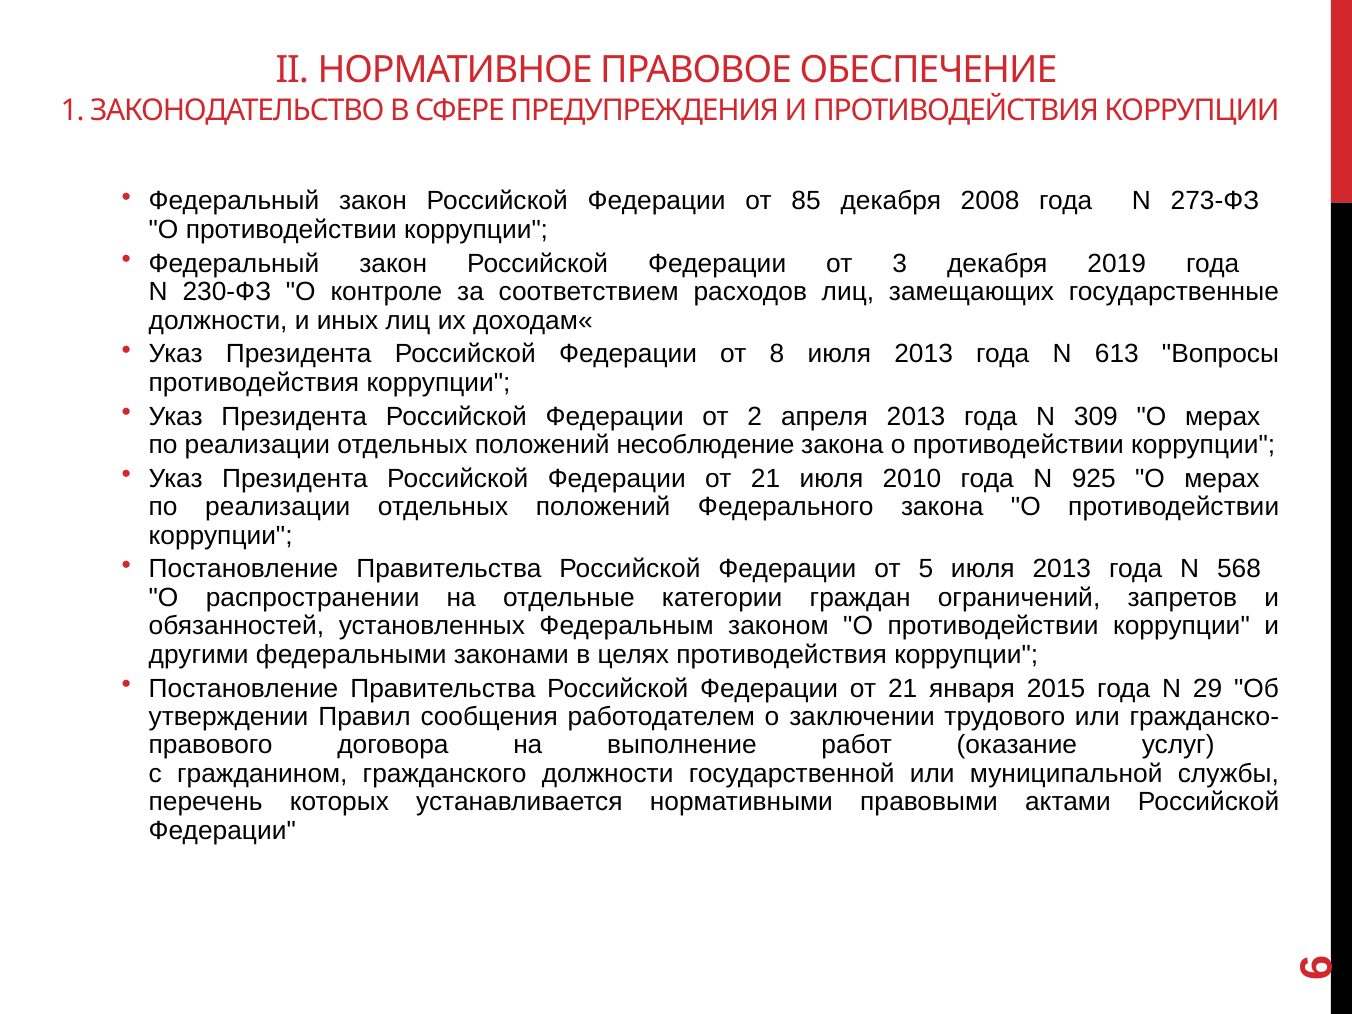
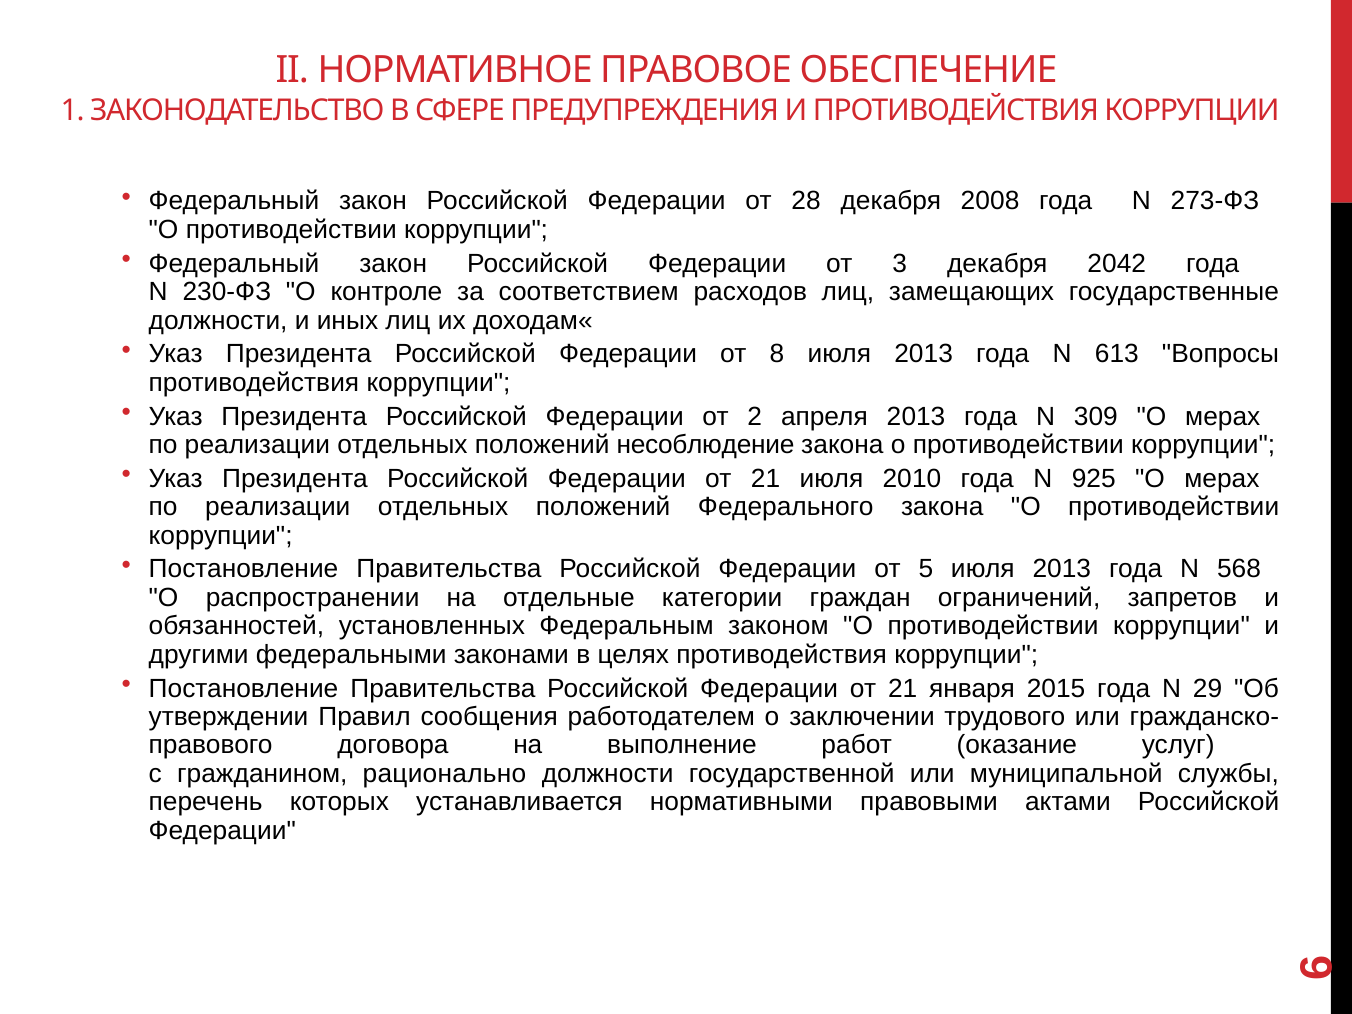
85: 85 -> 28 (806, 201)
2019: 2019 -> 2042 (1117, 264)
гражданского: гражданского -> рационально (444, 774)
